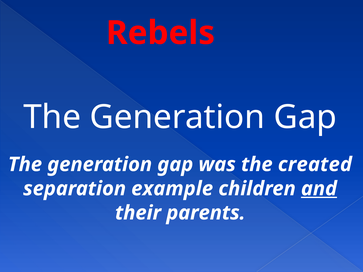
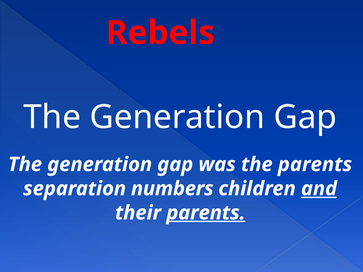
the created: created -> parents (315, 165)
example: example -> numbers (172, 189)
parents underline: none -> present (206, 213)
